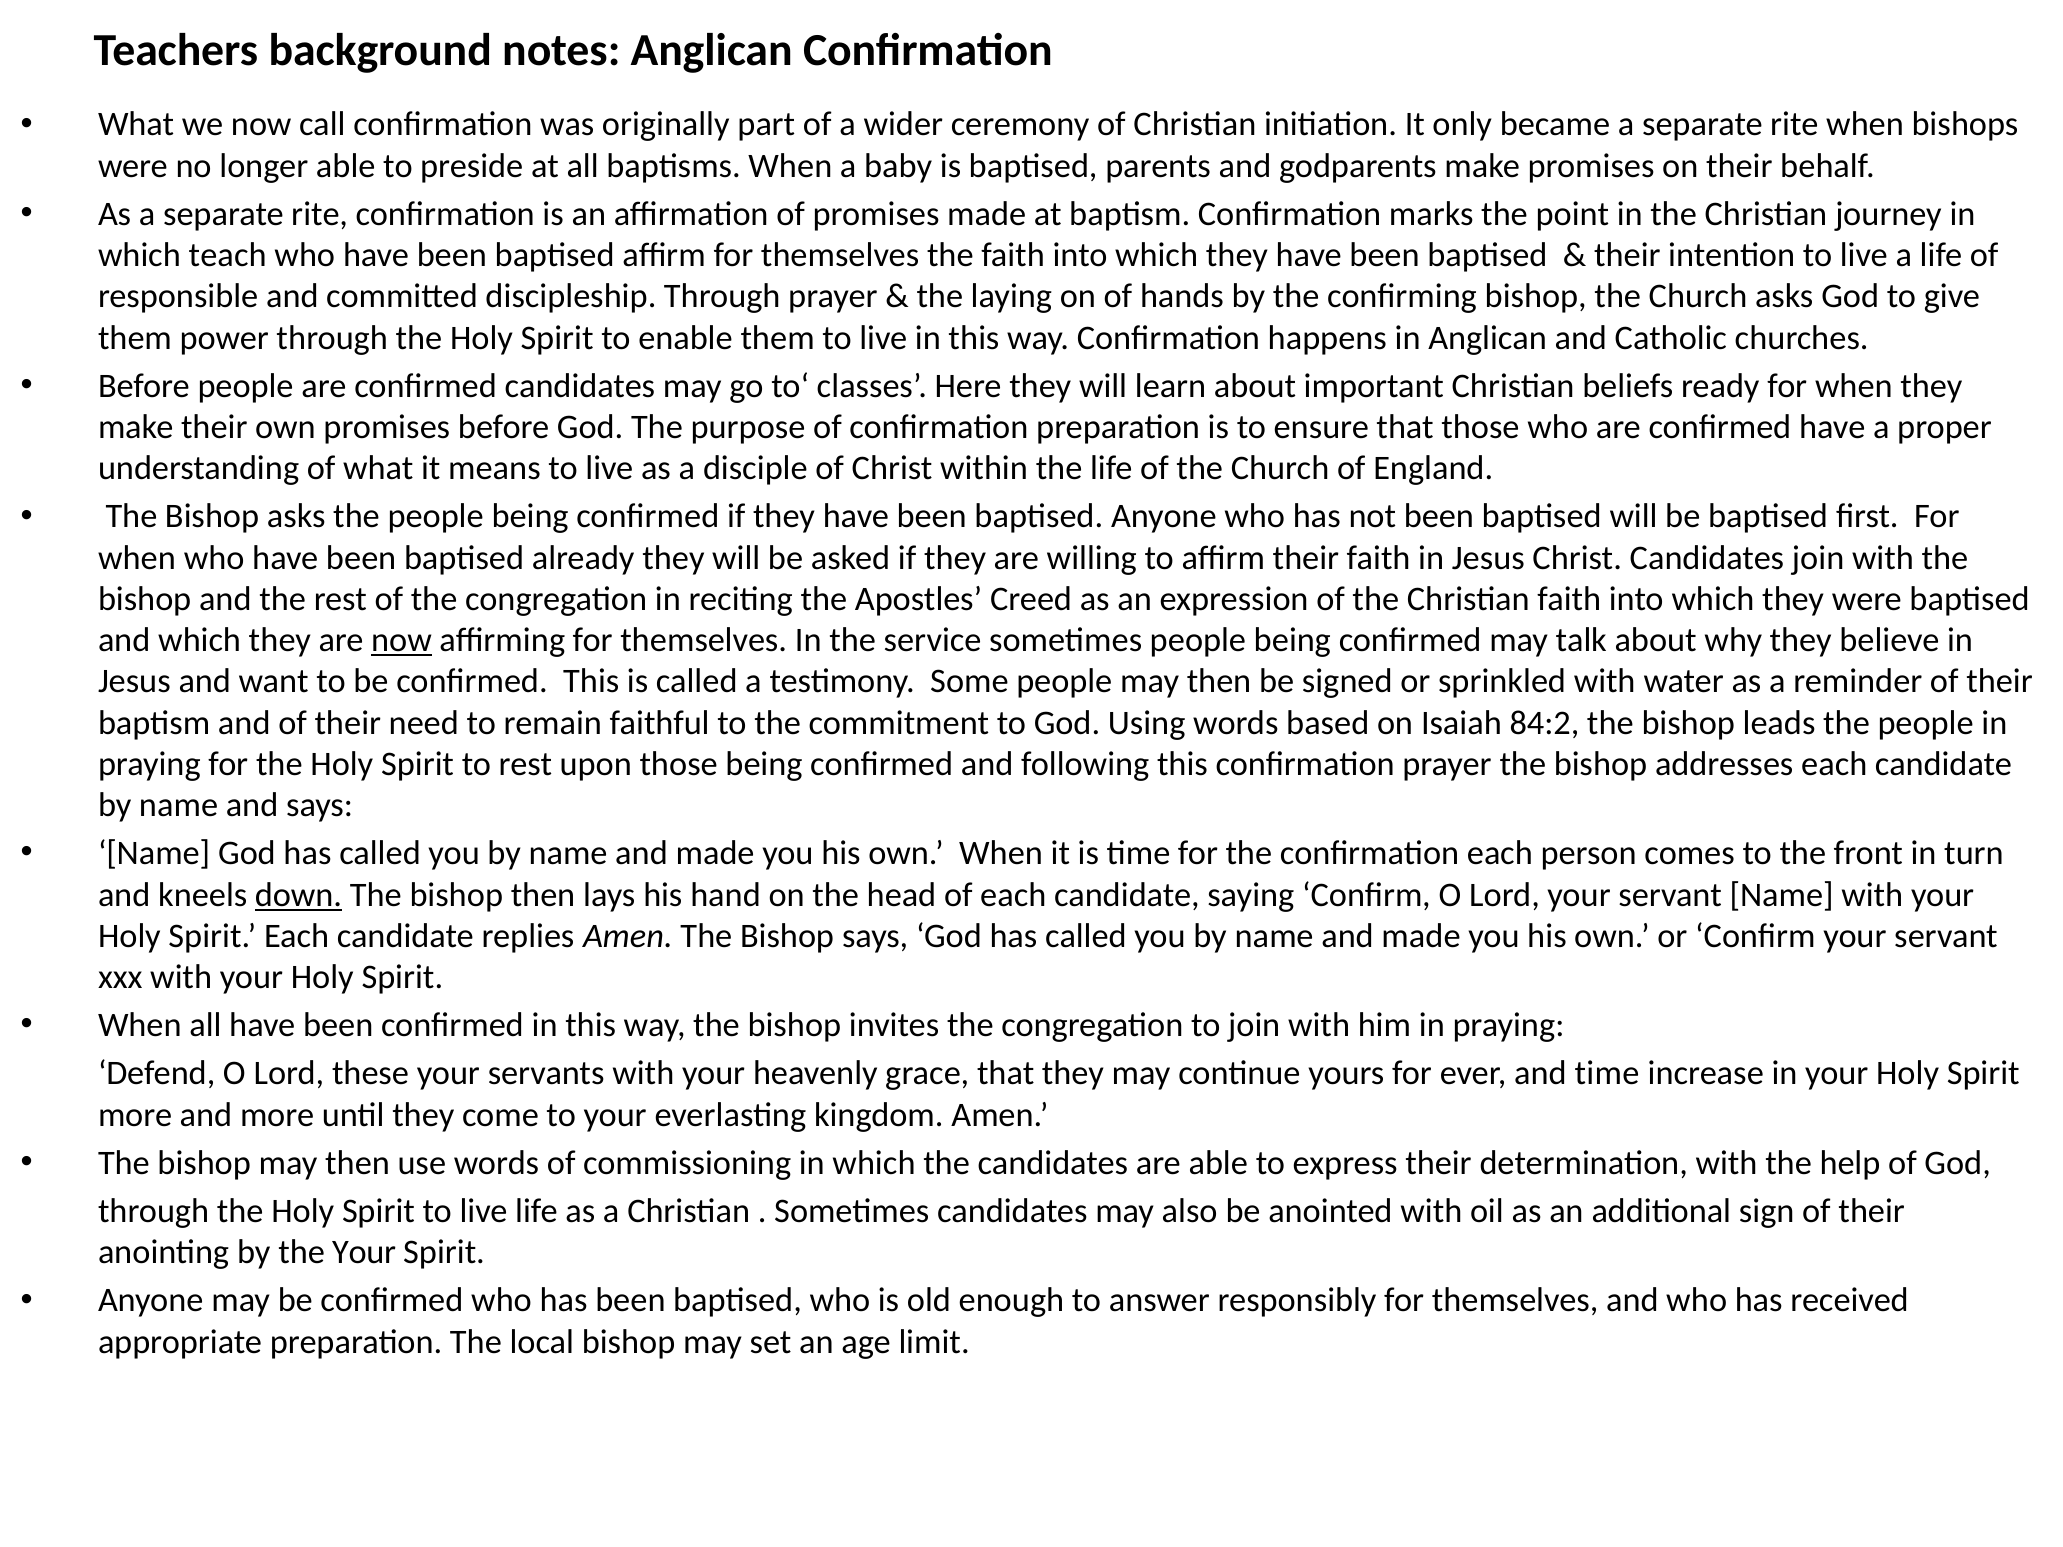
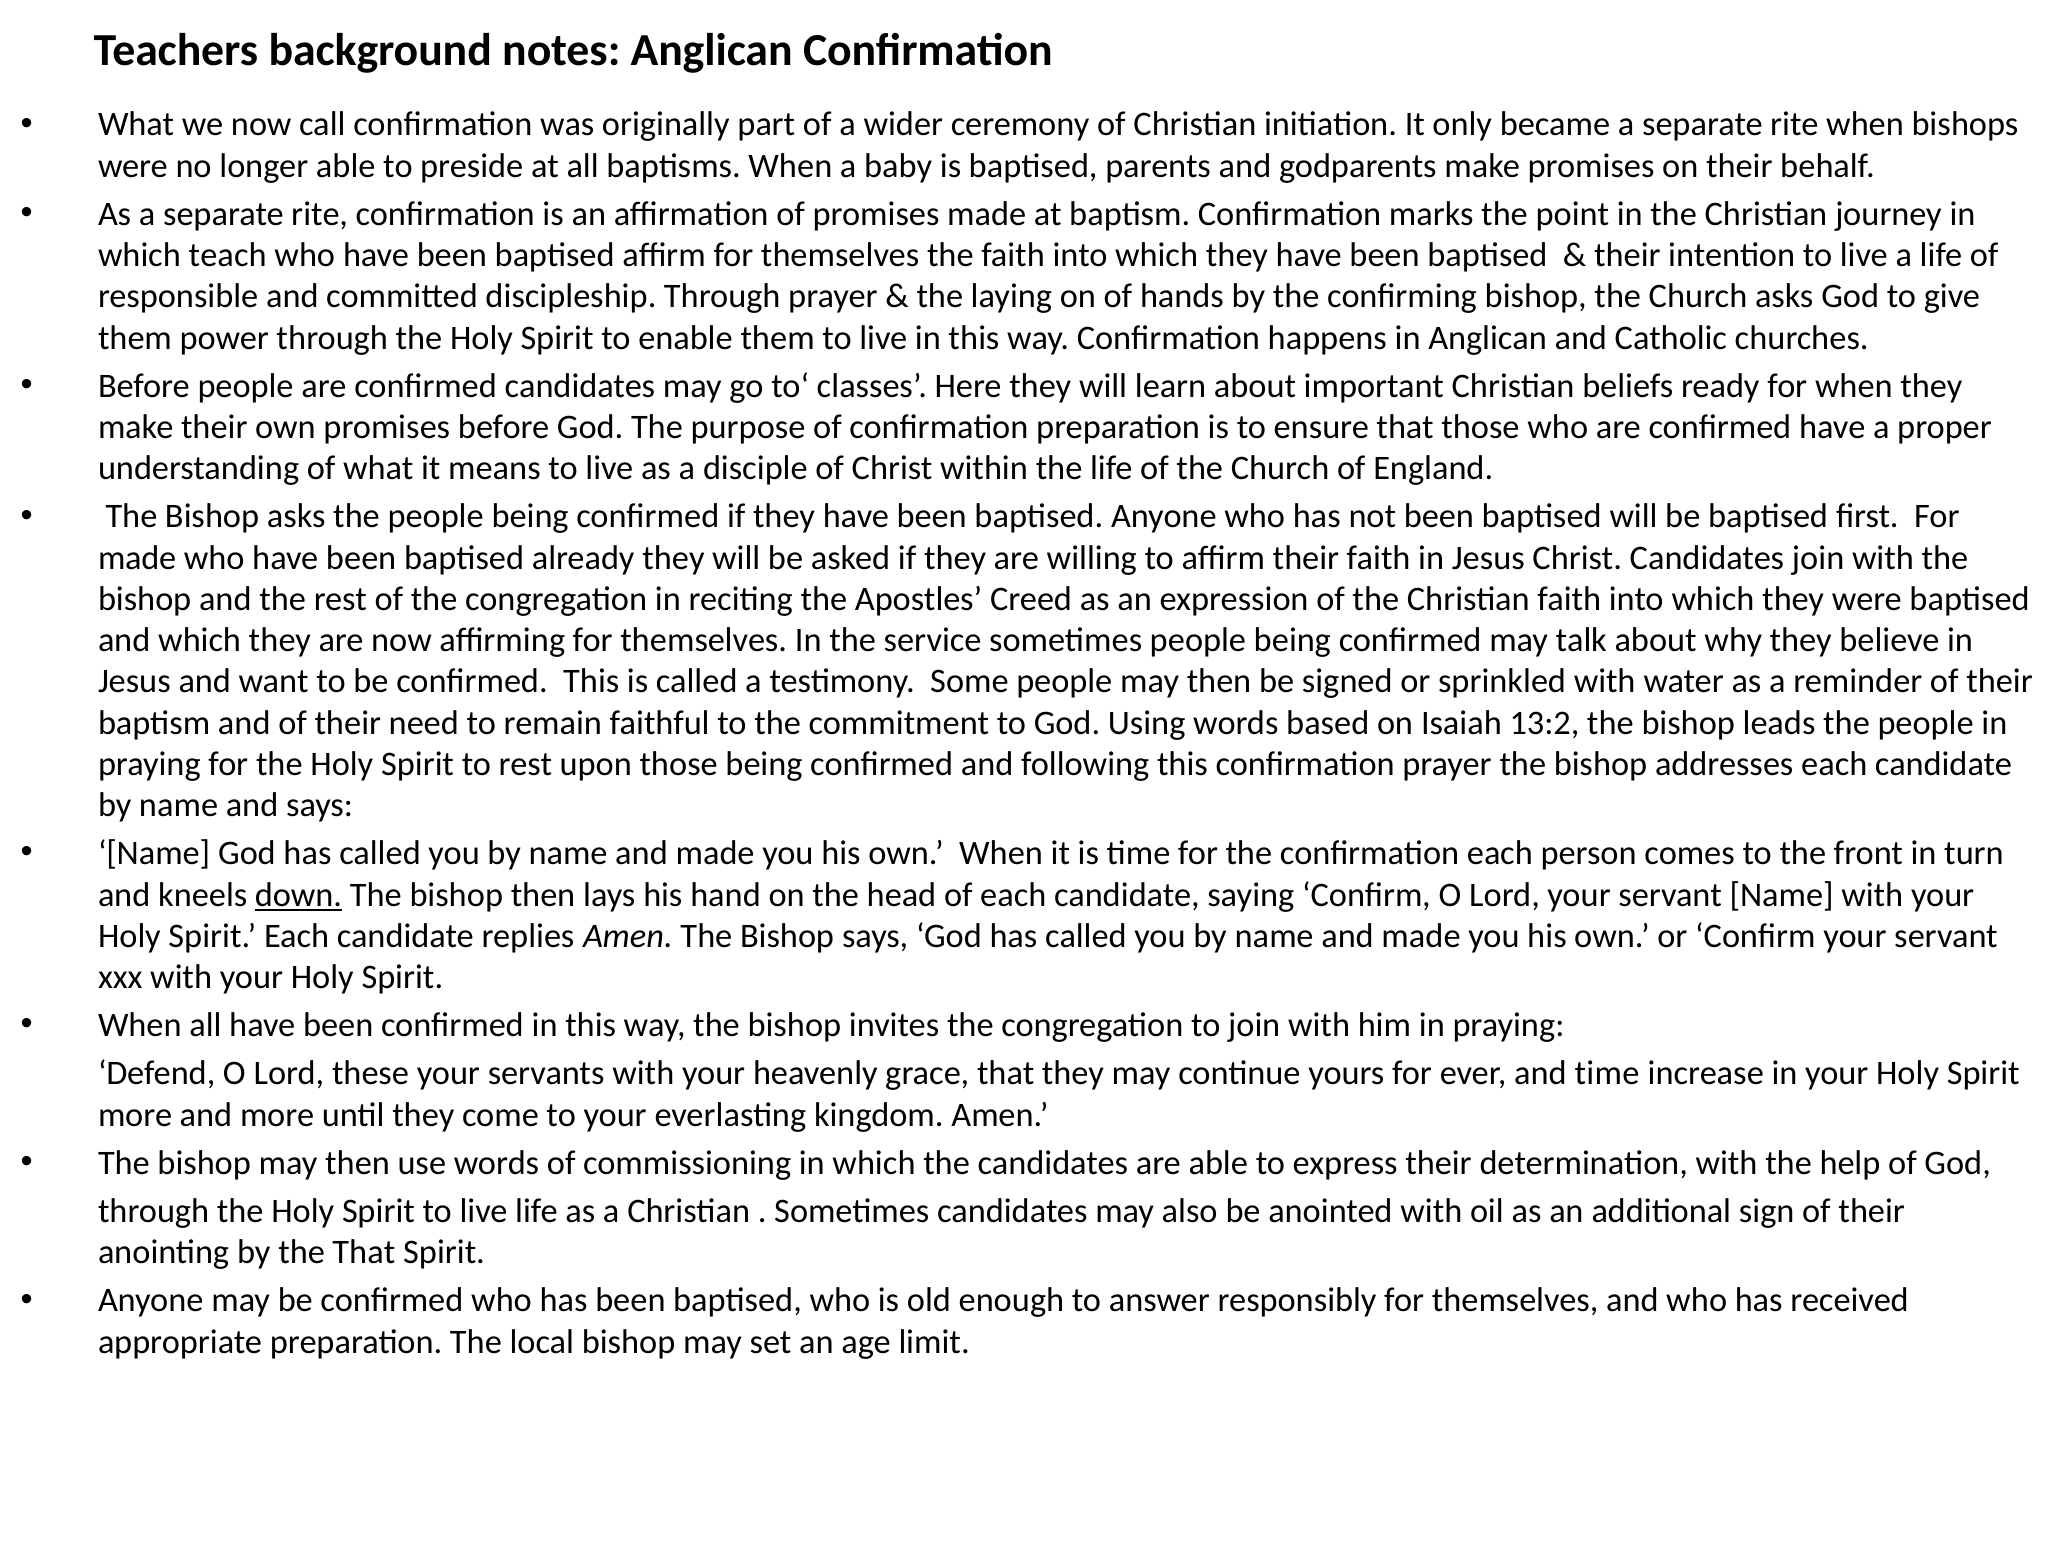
when: when -> made (137, 558)
now underline: present -> none (402, 640)
84:2: 84:2 -> 13:2 (1544, 723)
the Your: Your -> That (364, 1253)
